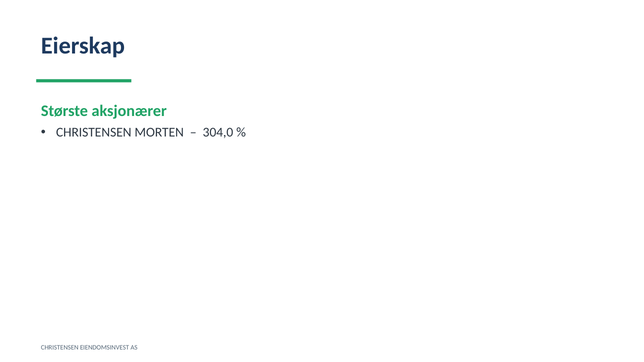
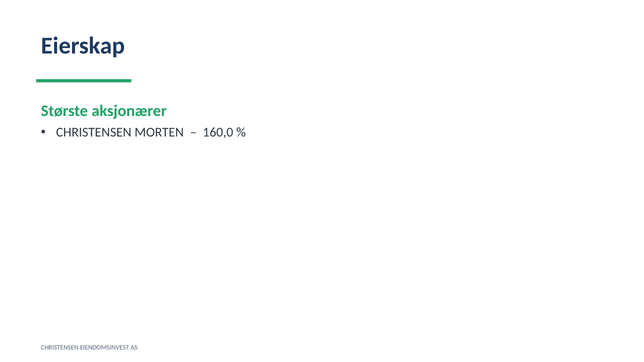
304,0: 304,0 -> 160,0 (218, 132)
